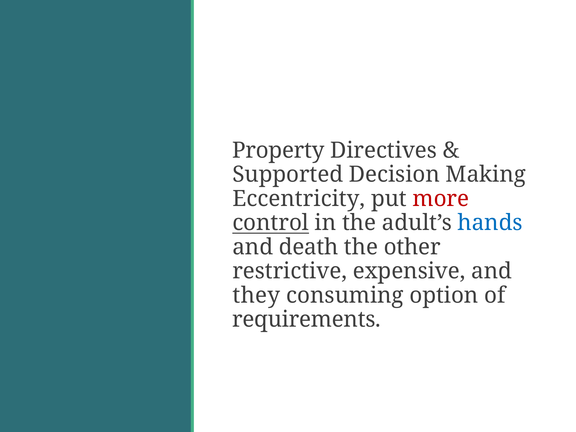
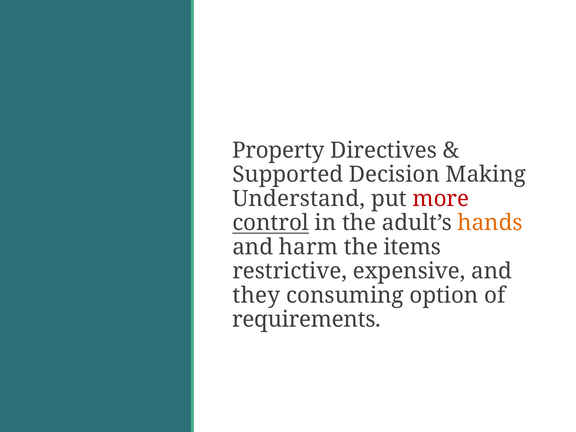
Eccentricity: Eccentricity -> Understand (299, 199)
hands colour: blue -> orange (490, 223)
death: death -> harm (308, 247)
other: other -> items (412, 247)
